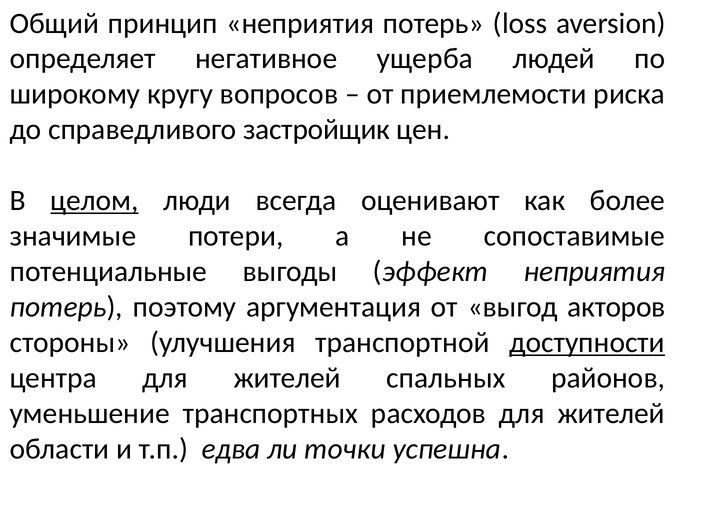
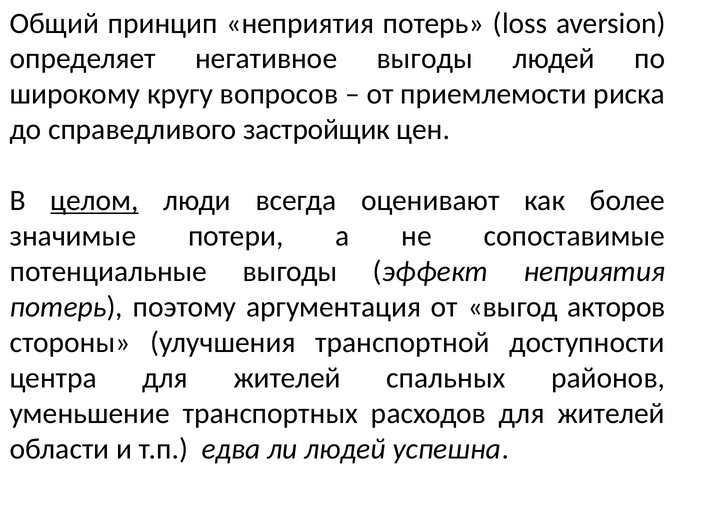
негативное ущерба: ущерба -> выгоды (425, 59)
доступности underline: present -> none (587, 342)
ли точки: точки -> людей (345, 449)
